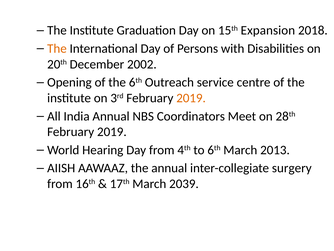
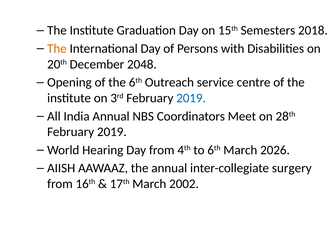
Expansion: Expansion -> Semesters (268, 30)
2002: 2002 -> 2048 (142, 64)
2019 colour: orange -> blue (191, 98)
2013: 2013 -> 2026 (275, 150)
2039: 2039 -> 2002 (184, 183)
